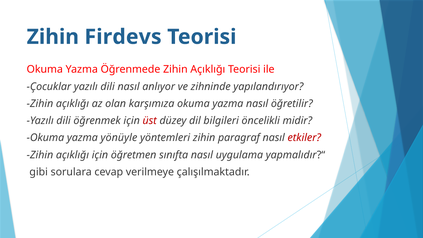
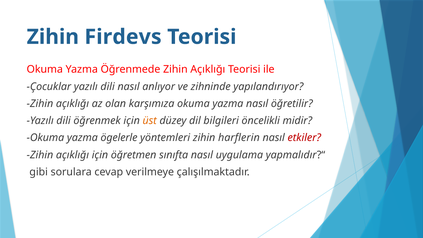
üst colour: red -> orange (150, 121)
yönüyle: yönüyle -> ögelerle (119, 138)
paragraf: paragraf -> harflerin (239, 138)
